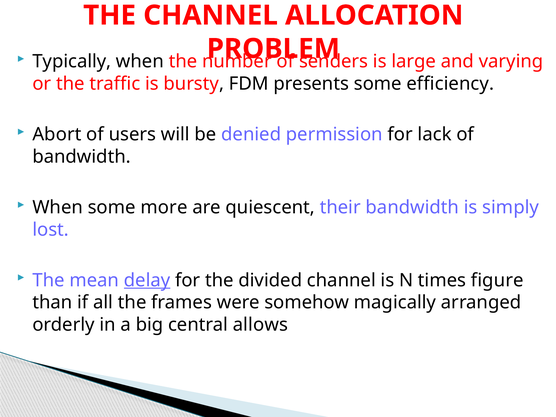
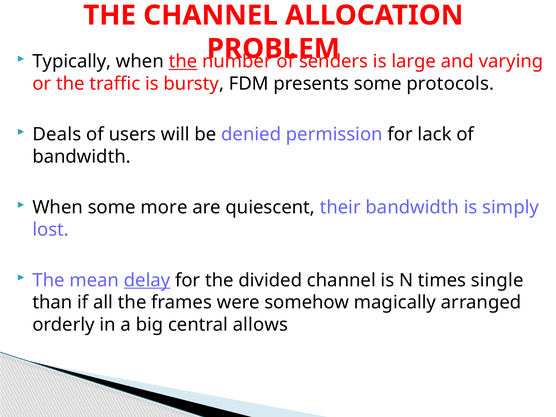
the underline: none -> present (183, 62)
efficiency: efficiency -> protocols (450, 84)
Abort: Abort -> Deals (57, 134)
figure: figure -> single (497, 280)
